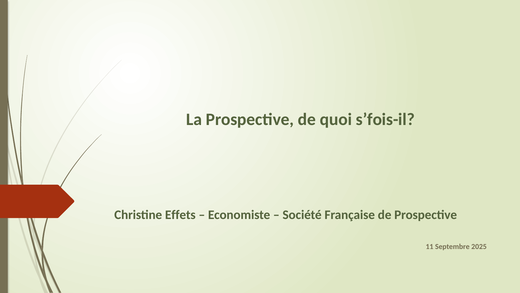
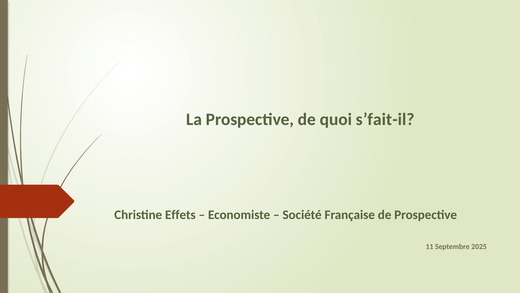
s’fois-il: s’fois-il -> s’fait-il (385, 119)
